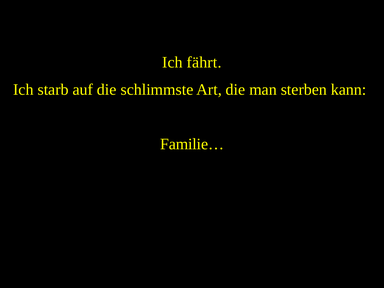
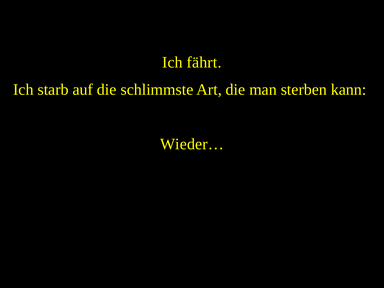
Familie…: Familie… -> Wieder… (192, 144)
